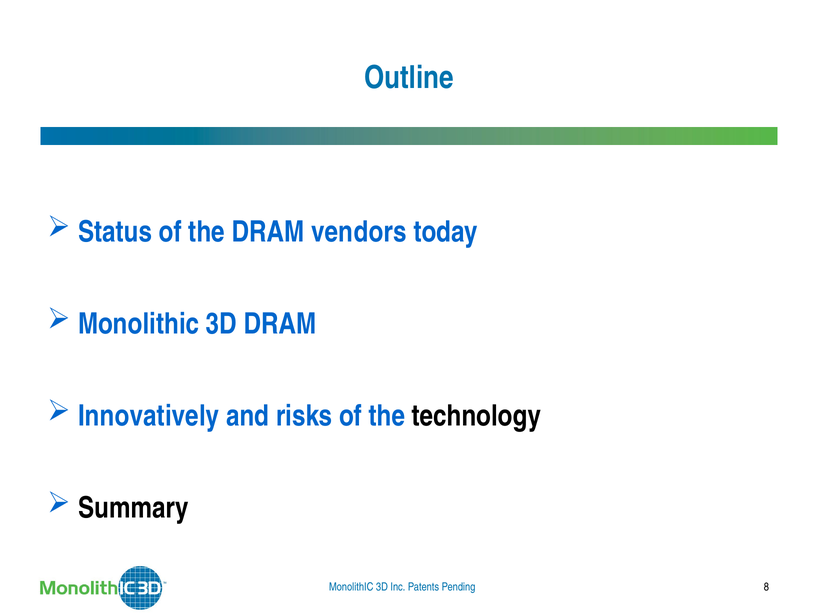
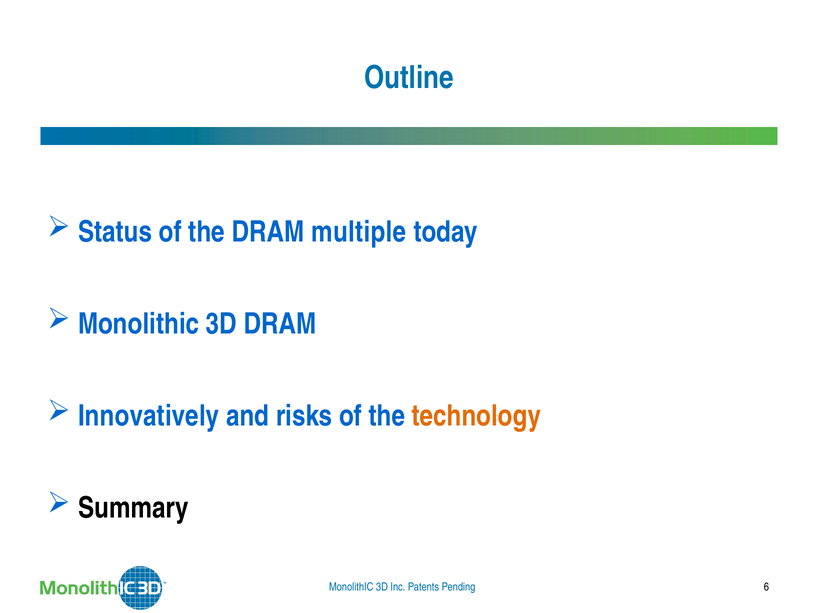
vendors: vendors -> multiple (359, 232)
technology colour: black -> orange (476, 416)
8: 8 -> 6 (766, 587)
